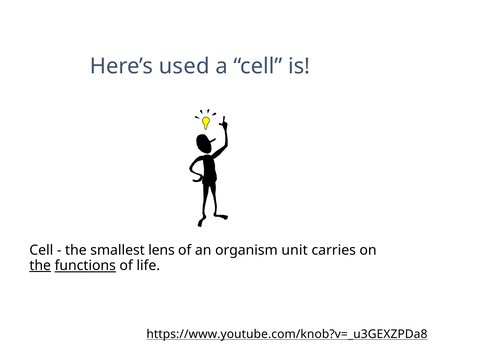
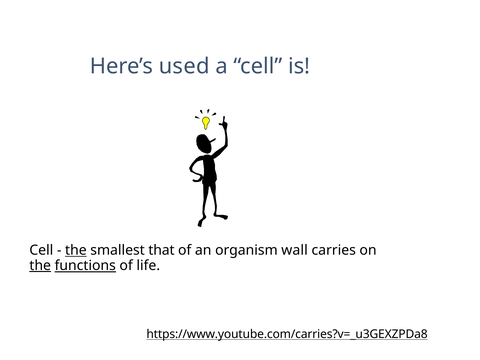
the underline: none -> present (76, 250)
lens: lens -> that (161, 250)
unit: unit -> wall (295, 250)
https://www.youtube.com/knob?v=_u3GEXZPDa8: https://www.youtube.com/knob?v=_u3GEXZPDa8 -> https://www.youtube.com/carries?v=_u3GEXZPDa8 (287, 334)
